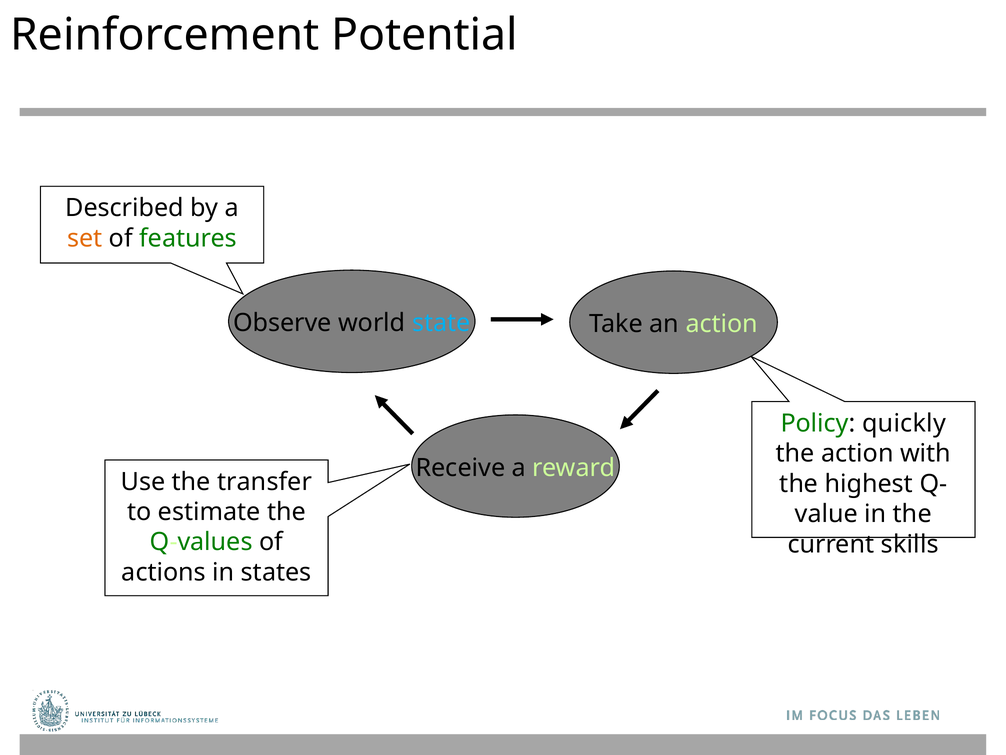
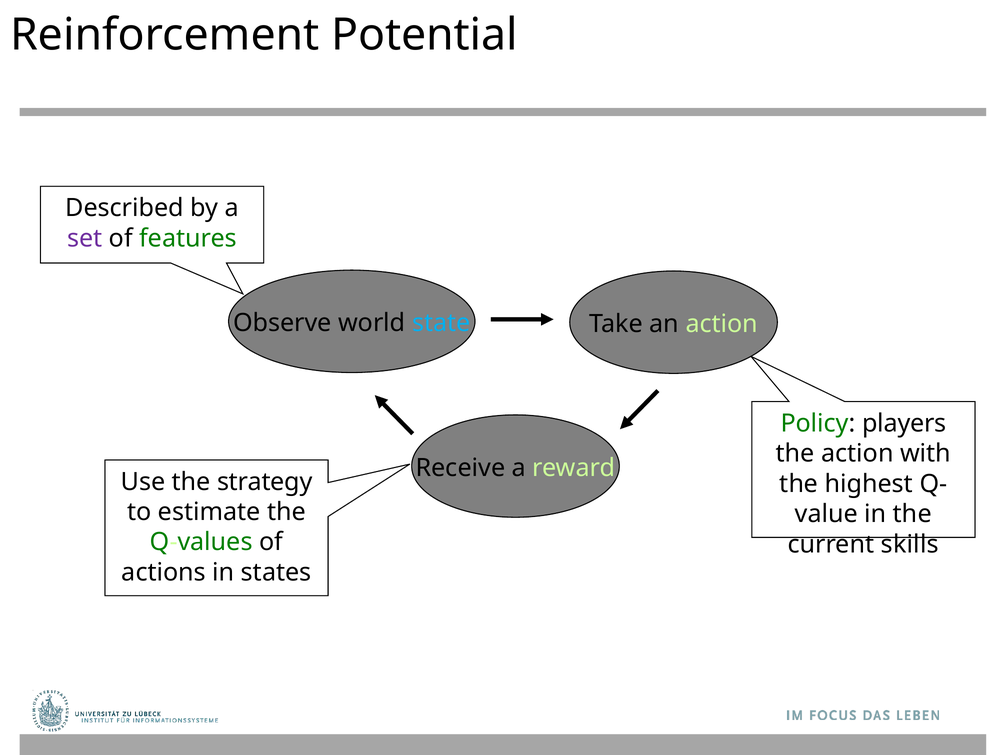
set colour: orange -> purple (85, 238)
quickly: quickly -> players (904, 423)
transfer: transfer -> strategy (265, 481)
